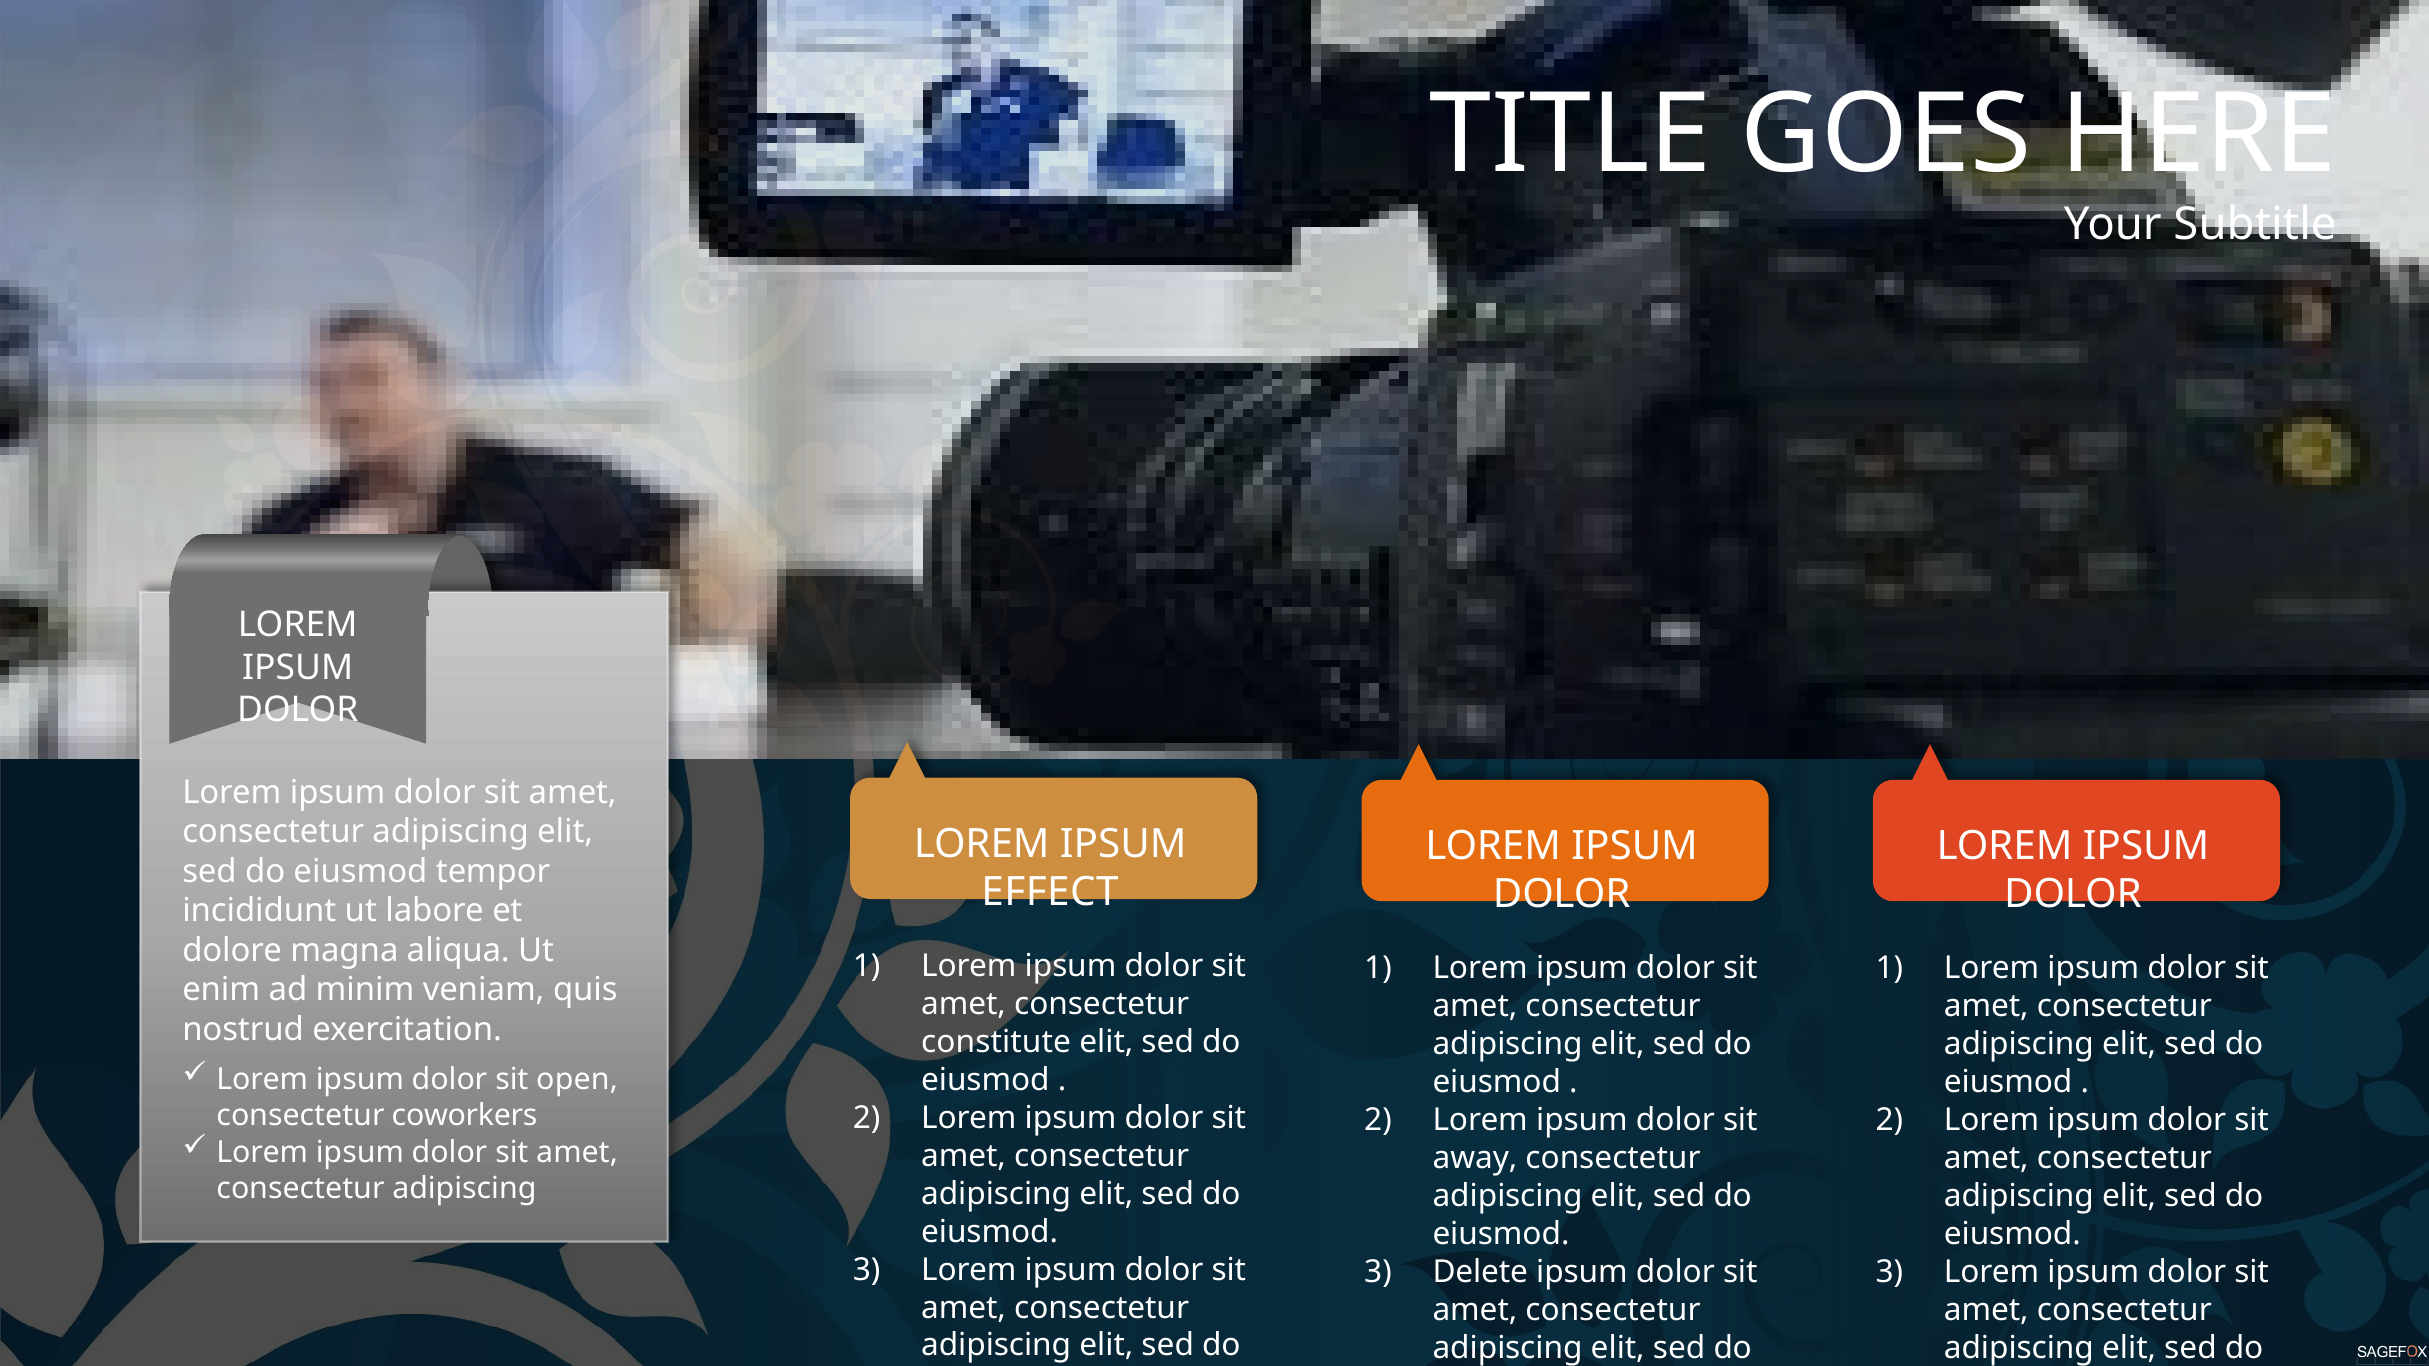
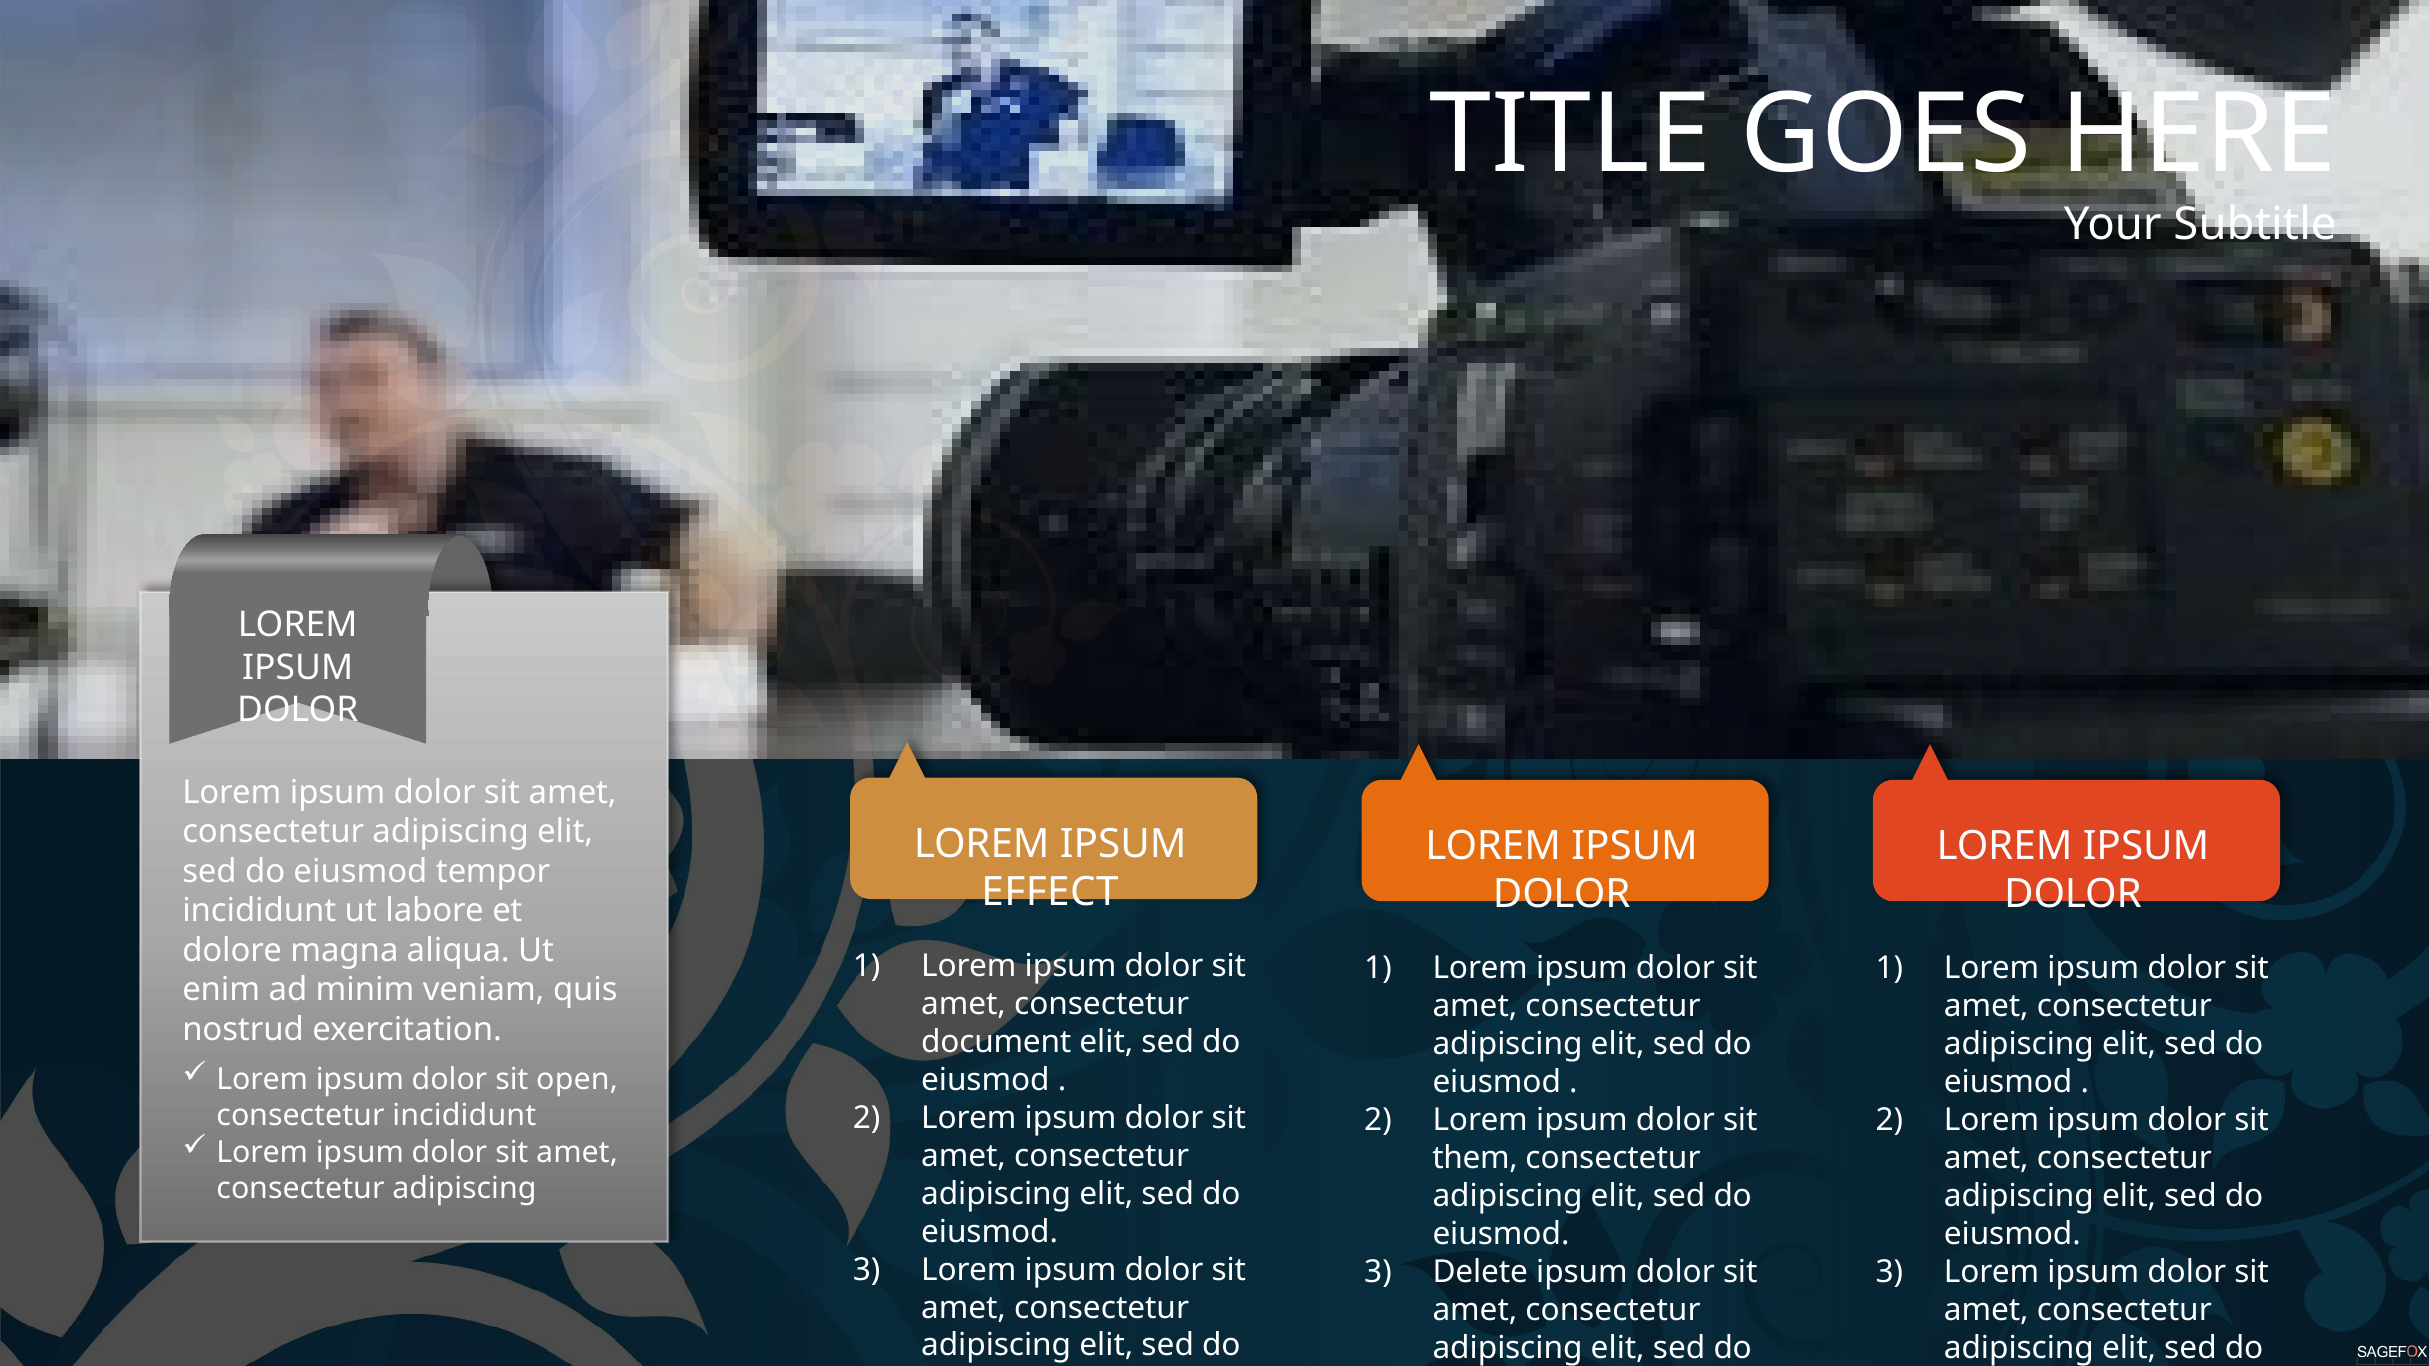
constitute: constitute -> document (996, 1042)
consectetur coworkers: coworkers -> incididunt (464, 1116)
away: away -> them (1475, 1158)
